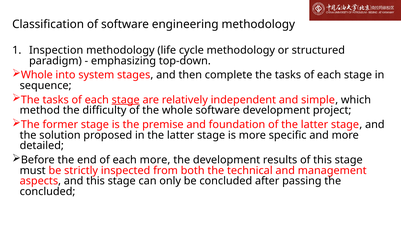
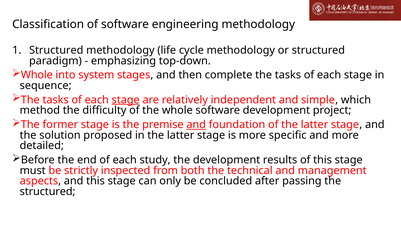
Inspection: Inspection -> Structured (56, 50)
and underline: none -> present (196, 125)
each more: more -> study (155, 160)
concluded: concluded -> structured (48, 192)
